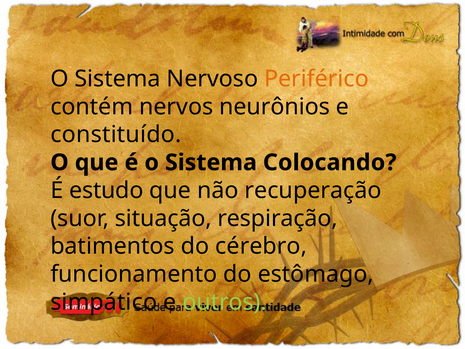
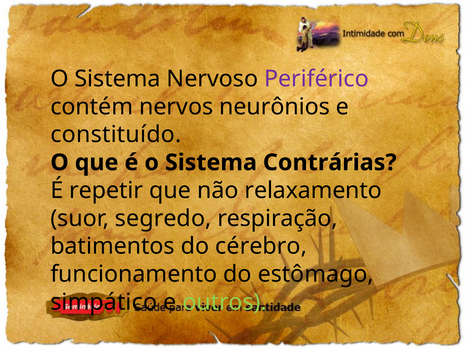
Periférico colour: orange -> purple (316, 79)
Colocando: Colocando -> Contrárias (330, 162)
estudo: estudo -> repetir (106, 190)
recuperação: recuperação -> relaxamento (313, 190)
situação: situação -> segredo (163, 218)
